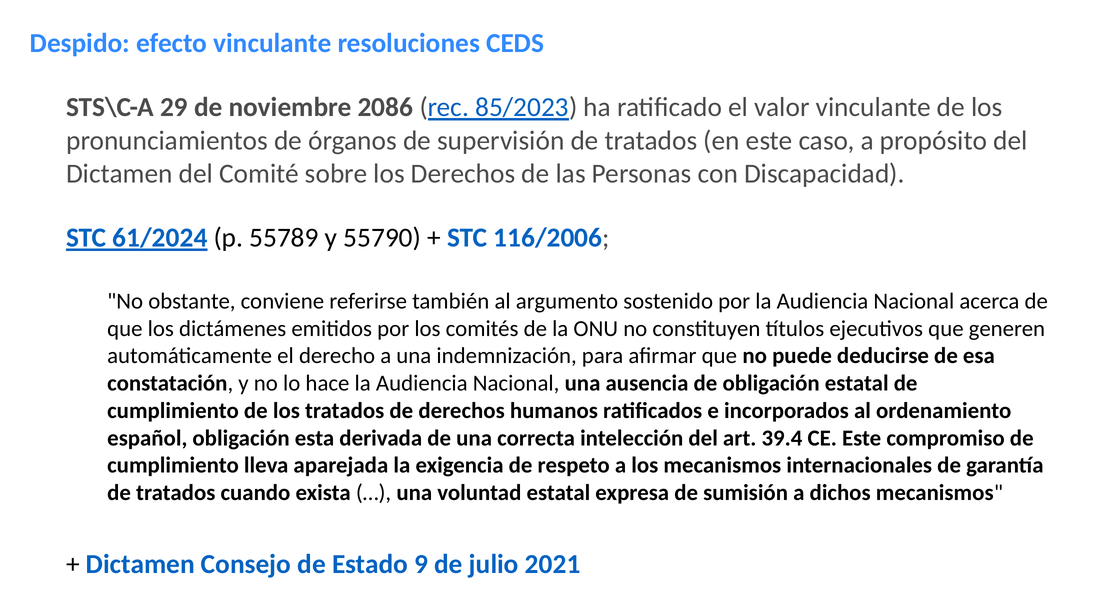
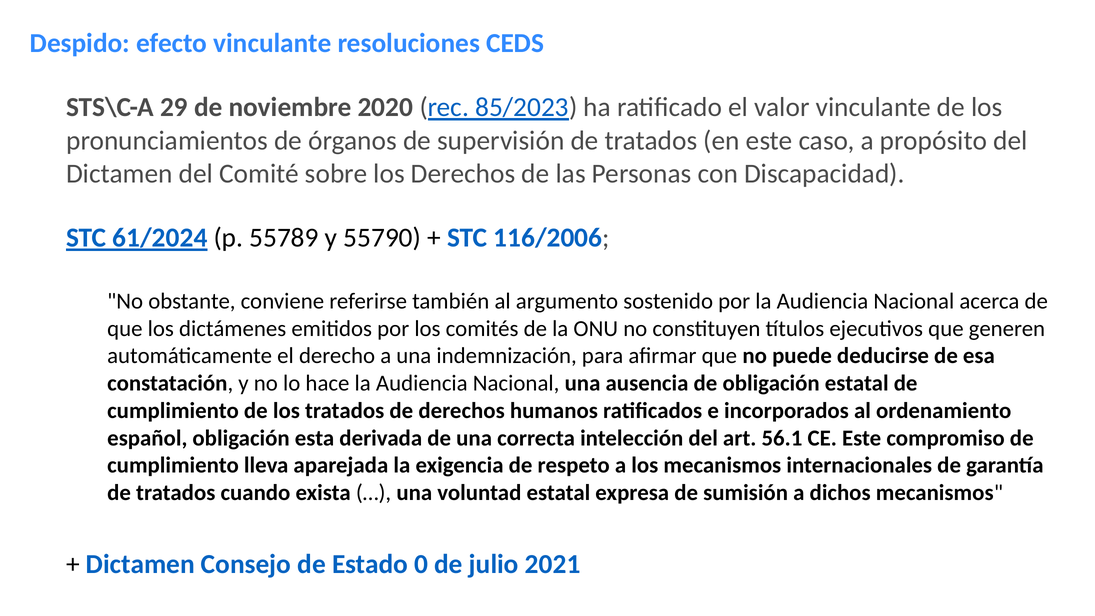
2086: 2086 -> 2020 (385, 107)
39.4: 39.4 -> 56.1 (782, 438)
9: 9 -> 0 (421, 564)
